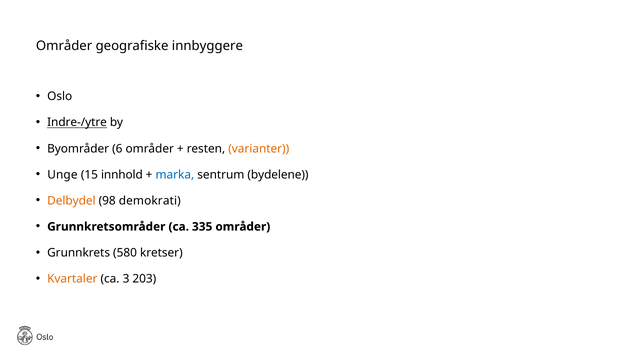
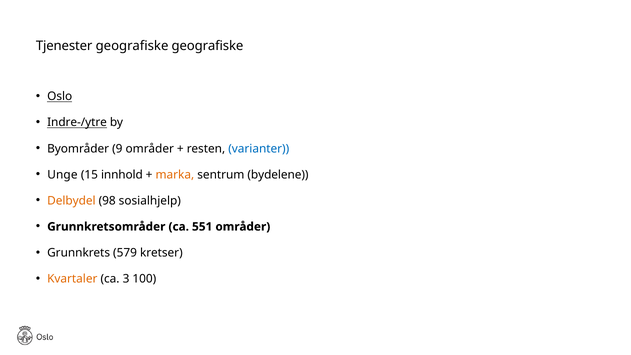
Områder: Områder -> Tjenester (64, 46)
geografiske innbyggere: innbyggere -> geografiske (207, 46)
Oslo underline: none -> present (60, 97)
6: 6 -> 9 (117, 149)
varianter colour: orange -> blue (259, 149)
marka colour: blue -> orange (175, 175)
demokrati: demokrati -> sosialhjelp (150, 201)
335: 335 -> 551 (202, 227)
580: 580 -> 579 (125, 253)
203: 203 -> 100 (144, 279)
